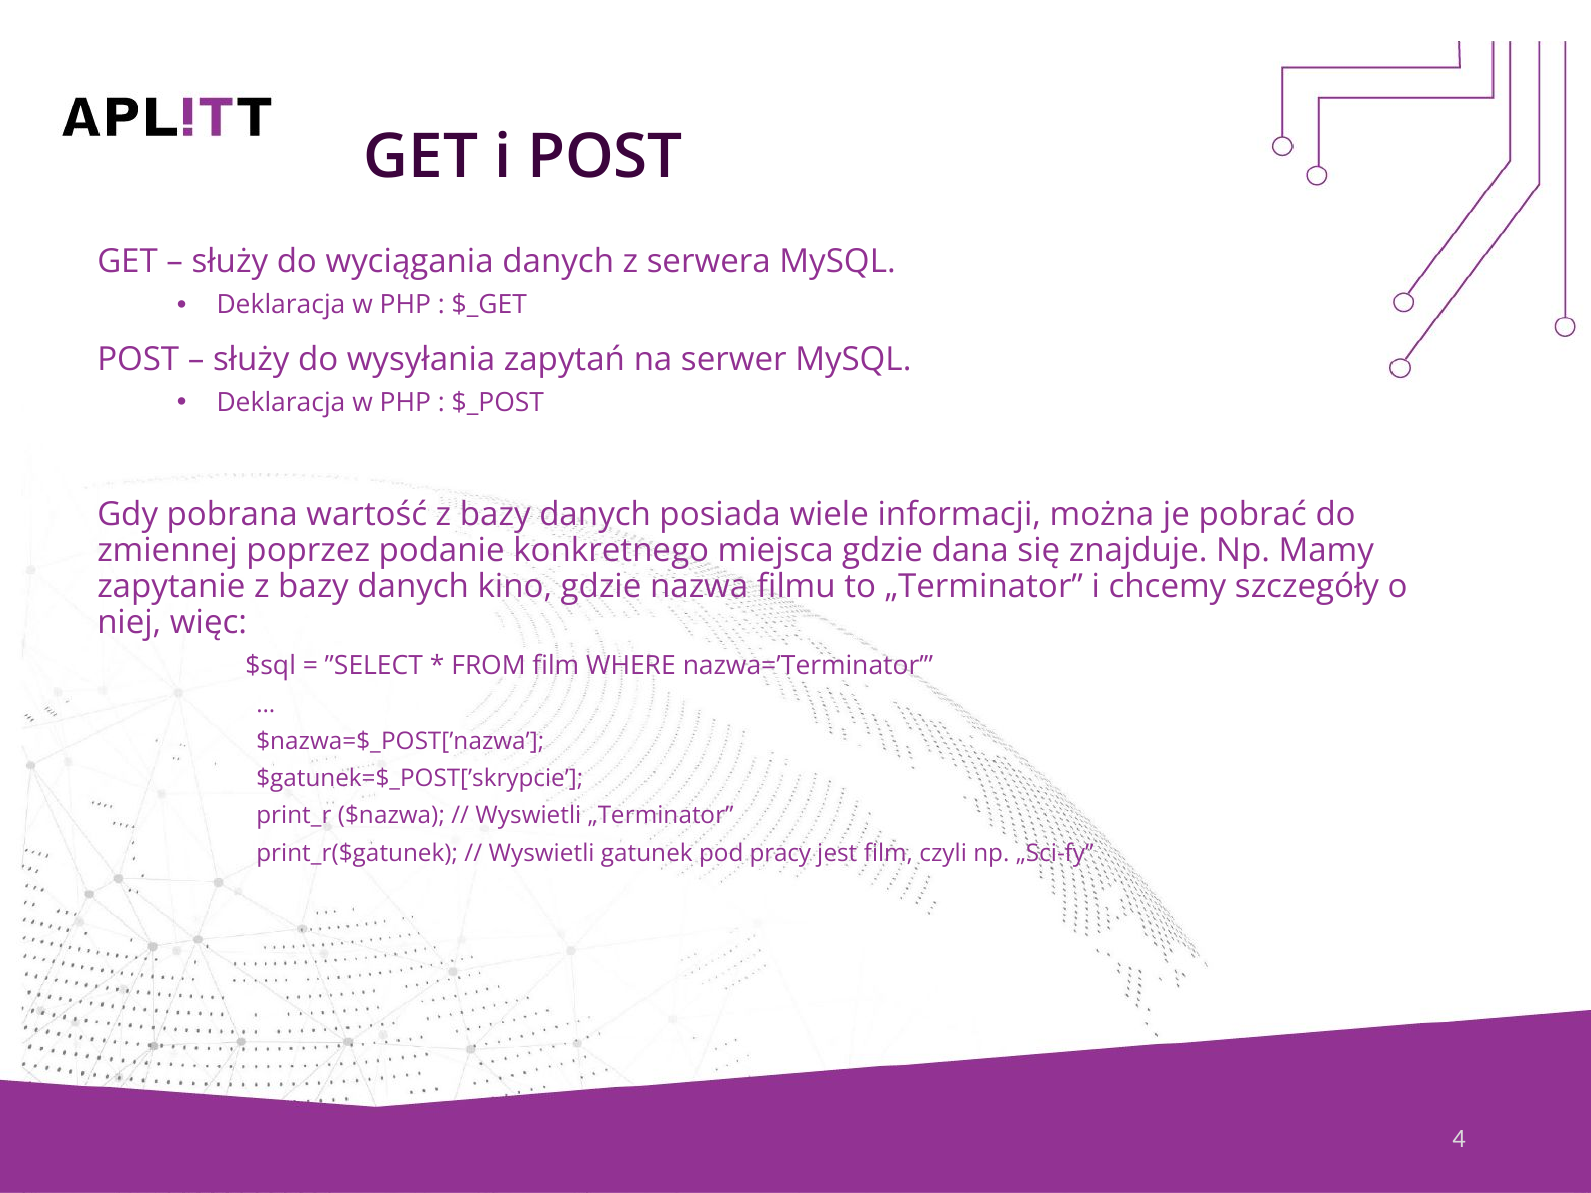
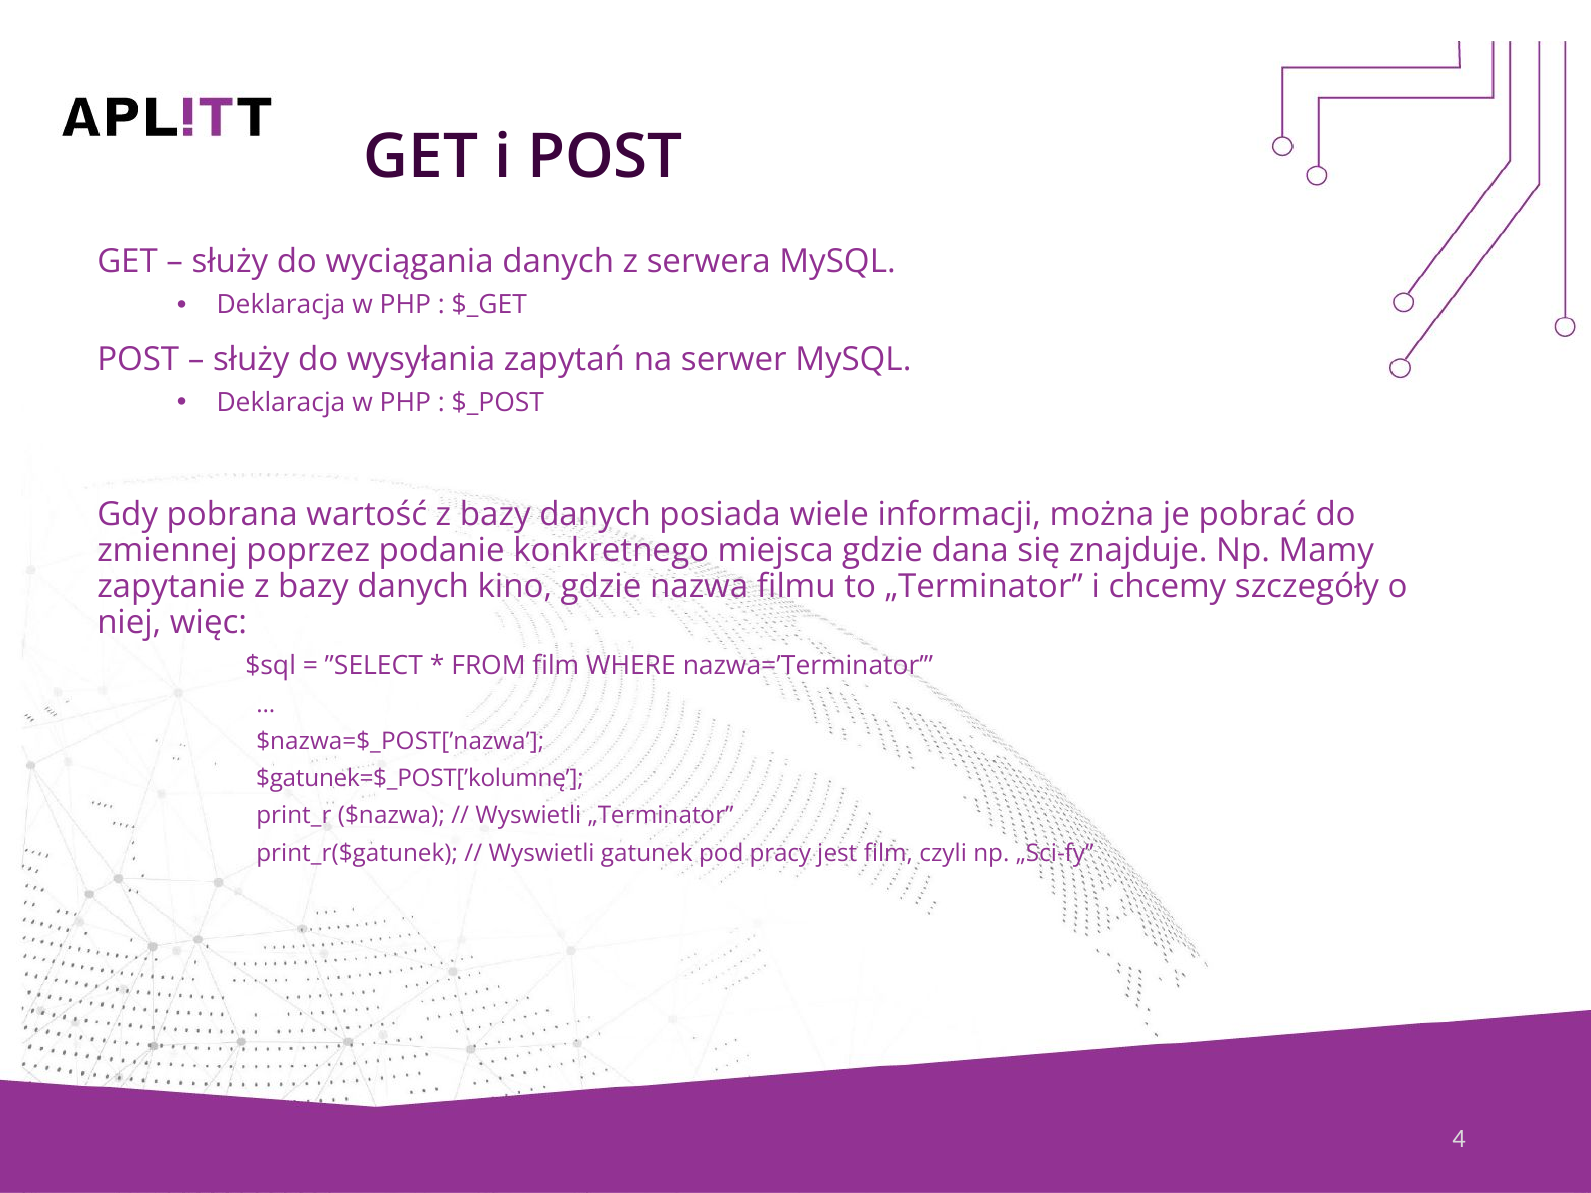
$gatunek=$_POST[’skrypcie: $gatunek=$_POST[’skrypcie -> $gatunek=$_POST[’kolumnę (420, 779)
